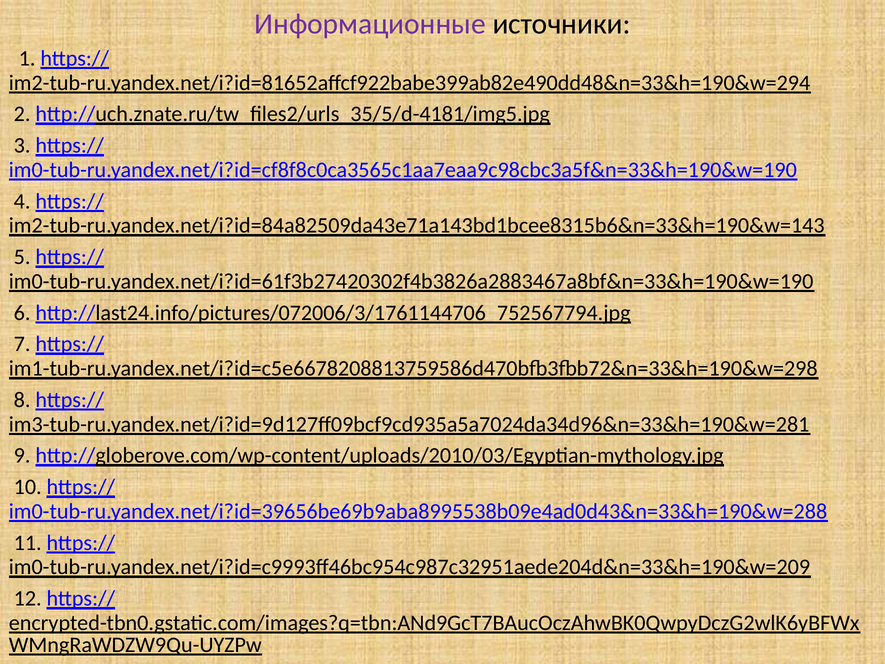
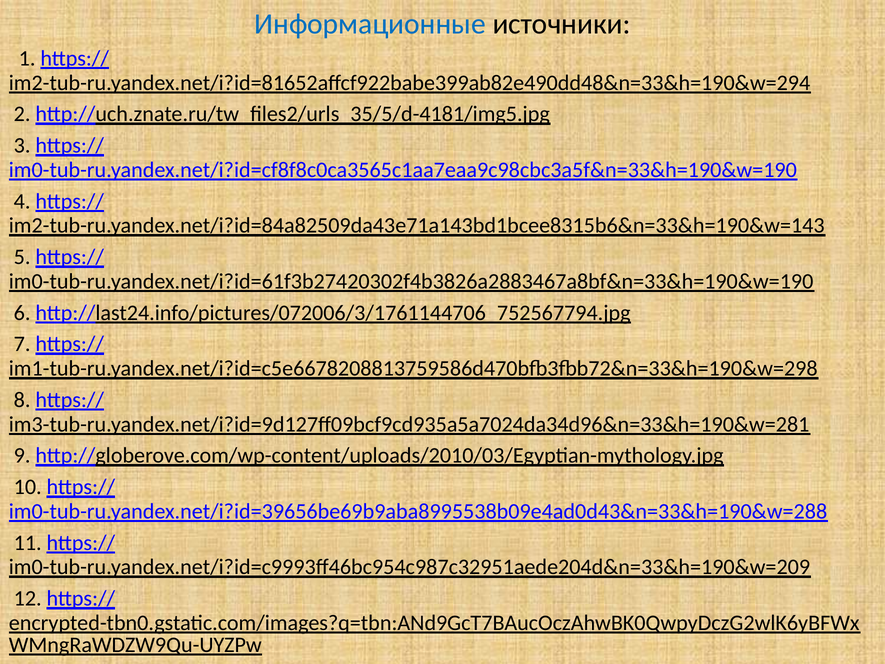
Информационные colour: purple -> blue (370, 24)
